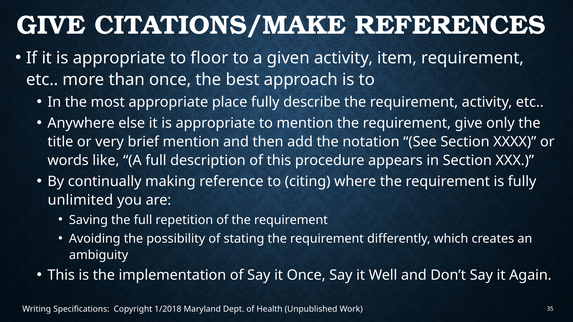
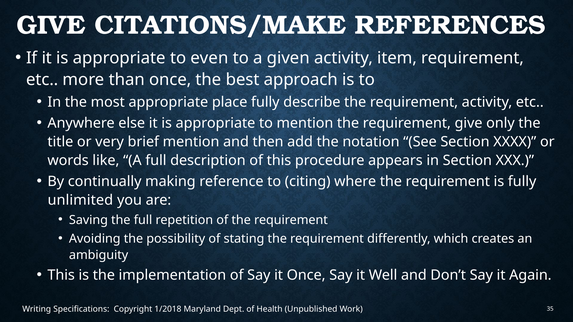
floor: floor -> even (209, 58)
